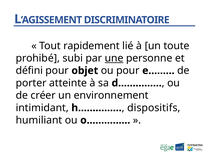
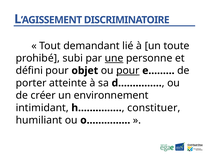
rapidement: rapidement -> demandant (92, 46)
pour underline: none -> present (128, 71)
dispositifs: dispositifs -> constituer (154, 108)
